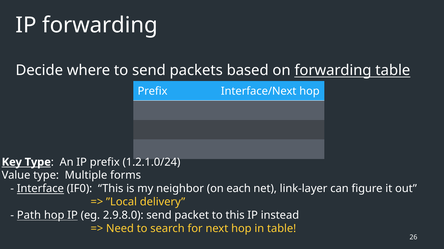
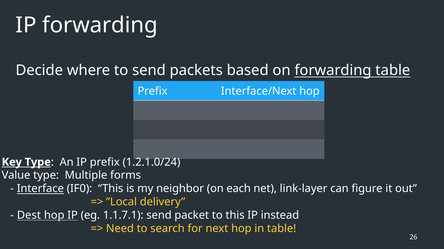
Path: Path -> Dest (29, 216)
2.9.8.0: 2.9.8.0 -> 1.1.7.1 (123, 216)
